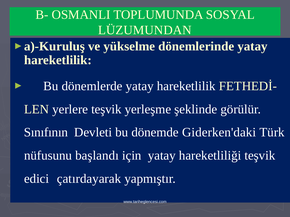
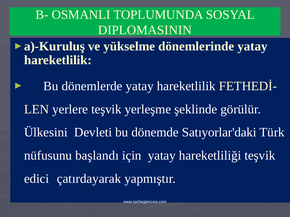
LÜZUMUNDAN: LÜZUMUNDAN -> DIPLOMASININ (145, 30)
Sınıfının: Sınıfının -> Ülkesini (46, 133)
Giderken'daki: Giderken'daki -> Satıyorlar'daki (219, 133)
